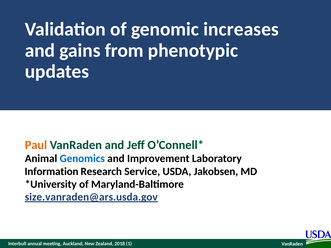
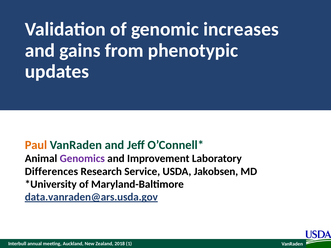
Genomics colour: blue -> purple (82, 159)
Information: Information -> Differences (51, 172)
size.vanraden@ars.usda.gov: size.vanraden@ars.usda.gov -> data.vanraden@ars.usda.gov (91, 197)
